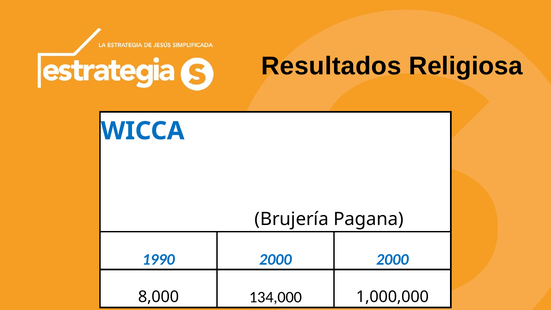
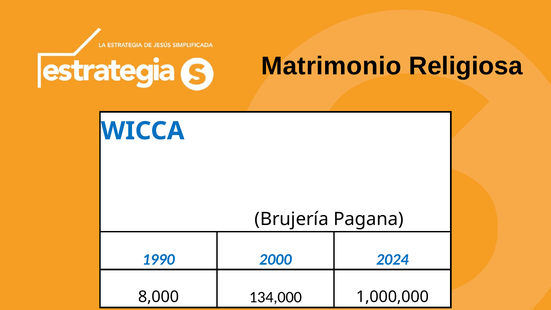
Resultados: Resultados -> Matrimonio (331, 66)
2000 2000: 2000 -> 2024 (392, 259)
